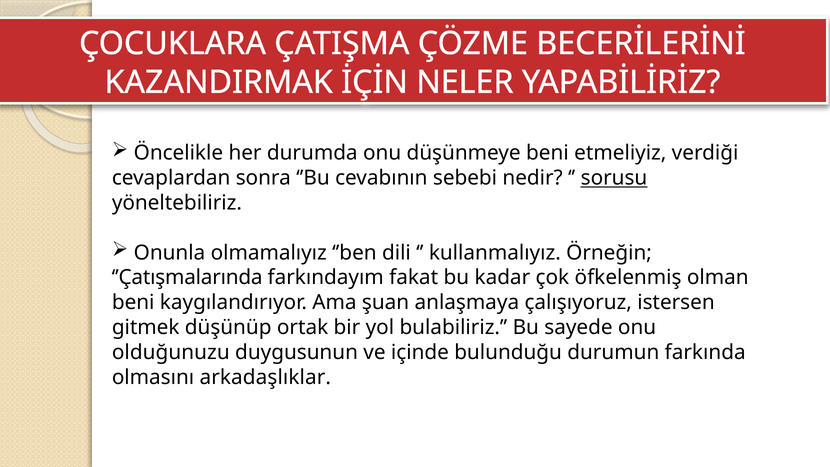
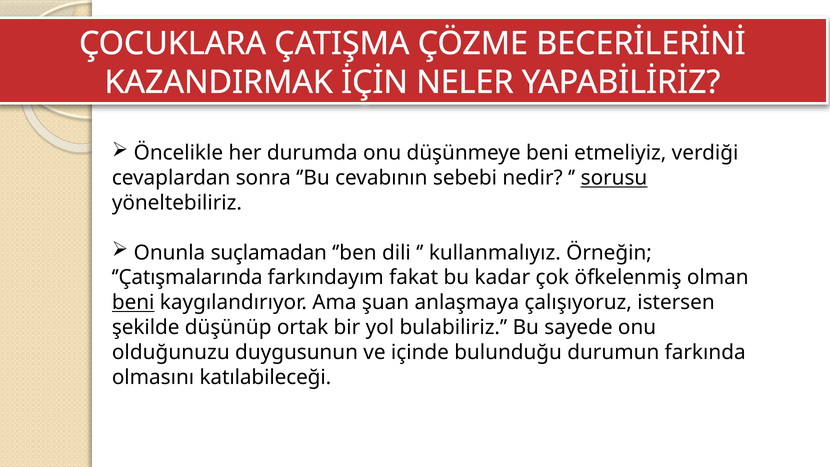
olmamalıyız: olmamalıyız -> suçlamadan (269, 253)
beni underline: none -> present (133, 302)
gitmek: gitmek -> şekilde (146, 327)
arkadaşlıklar: arkadaşlıklar -> katılabileceği (265, 377)
